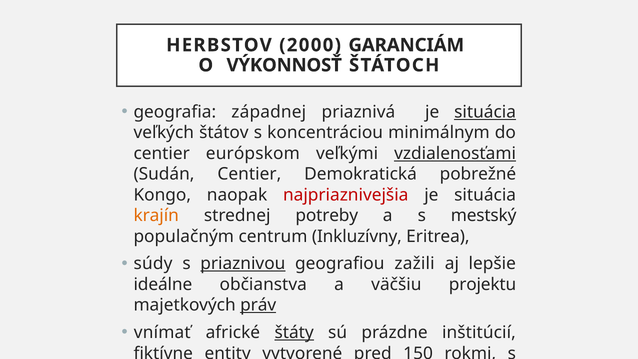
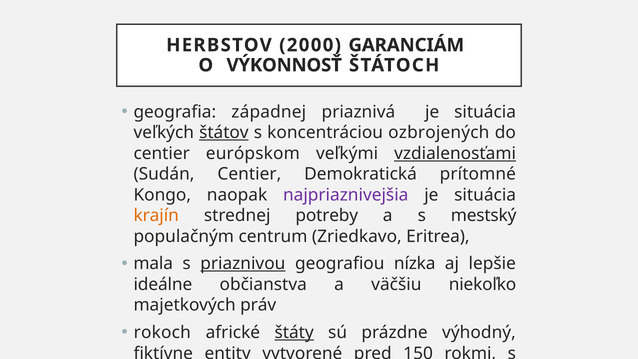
situácia underline: present -> none (485, 112)
štátov underline: none -> present (224, 133)
minimálnym: minimálnym -> ozbrojených (439, 133)
pobrežné: pobrežné -> prítomné (478, 174)
najpriaznivejšia colour: red -> purple (346, 195)
Inkluzívny: Inkluzívny -> Zriedkavo (357, 236)
súdy: súdy -> mala (153, 264)
zažili: zažili -> nízka (415, 264)
projektu: projektu -> niekoľko (483, 284)
práv underline: present -> none (258, 305)
vnímať: vnímať -> rokoch (162, 332)
inštitúcií: inštitúcií -> výhodný (479, 332)
